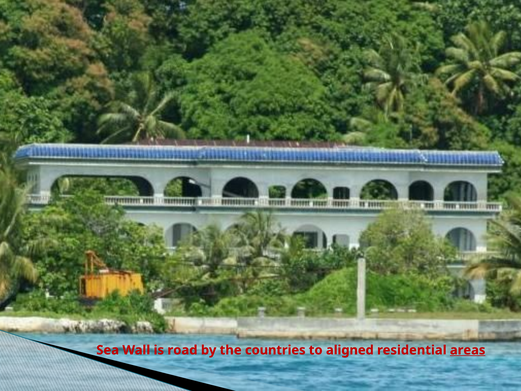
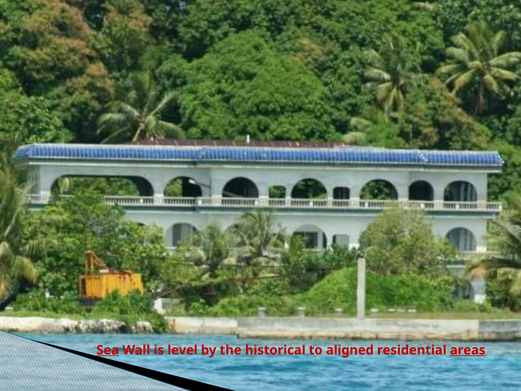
Sea underline: none -> present (108, 350)
road: road -> level (183, 350)
countries: countries -> historical (275, 350)
